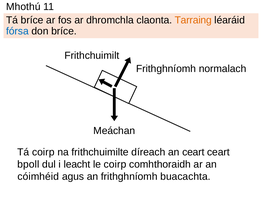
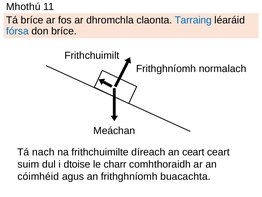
Tarraing colour: orange -> blue (193, 20)
Tá coirp: coirp -> nach (43, 152)
bpoll: bpoll -> suim (28, 164)
leacht: leacht -> dtoise (77, 164)
le coirp: coirp -> charr (115, 164)
